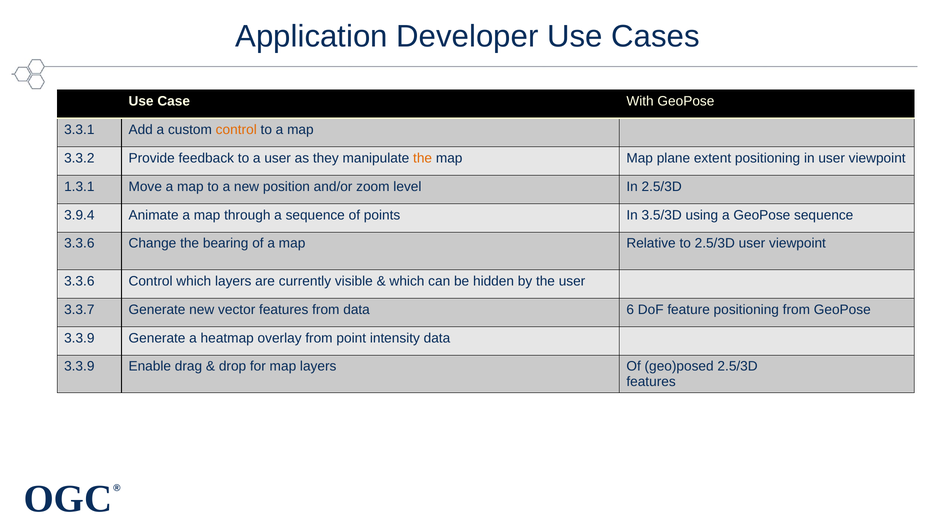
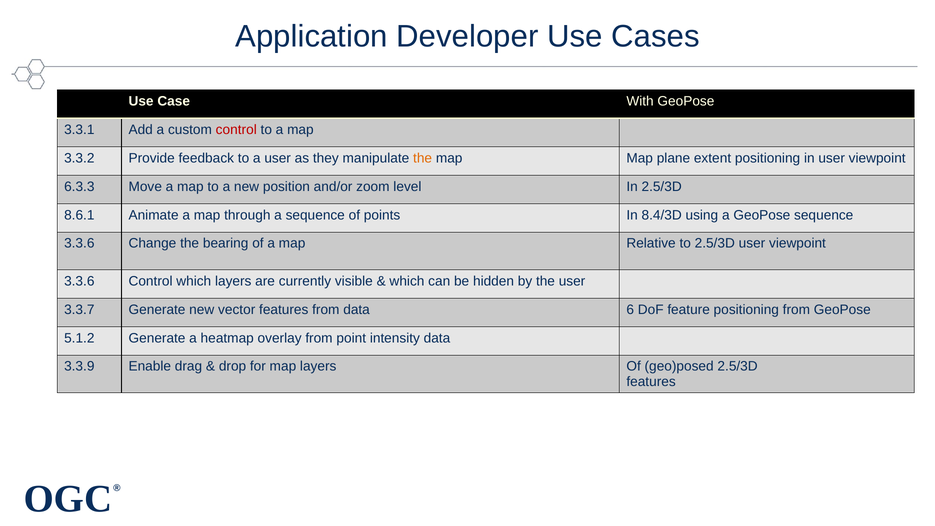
control colour: orange -> red (236, 130)
1.3.1: 1.3.1 -> 6.3.3 (79, 187)
3.9.4: 3.9.4 -> 8.6.1 (79, 215)
3.5/3D: 3.5/3D -> 8.4/3D (662, 215)
3.3.9: 3.3.9 -> 5.1.2 (79, 338)
